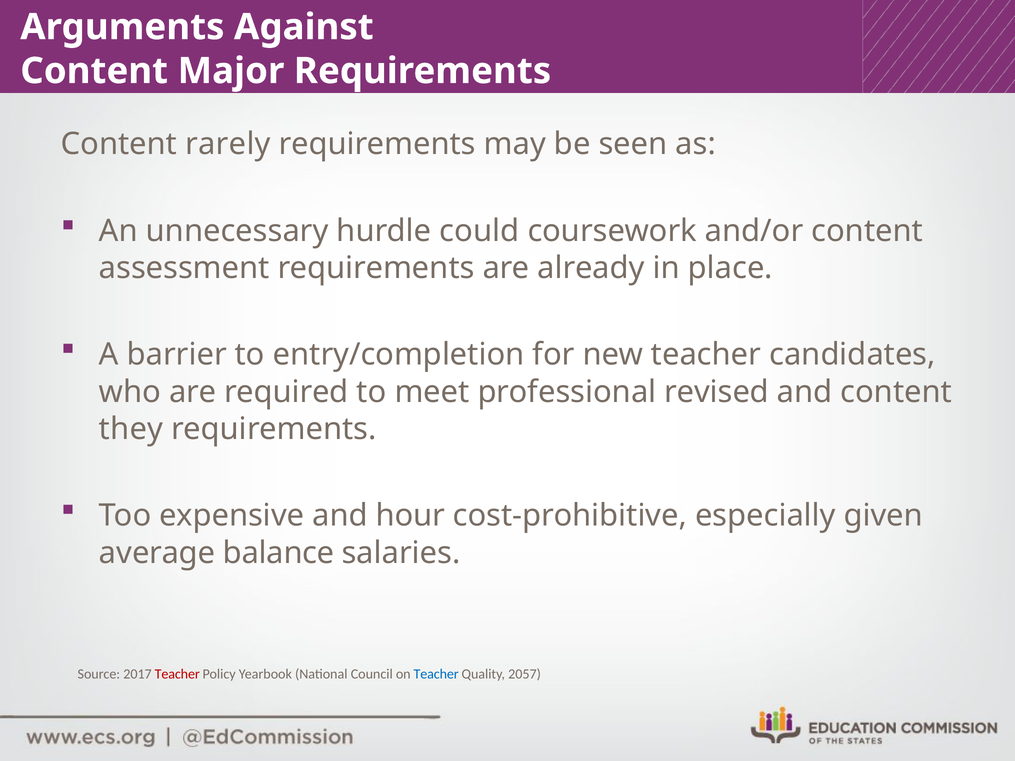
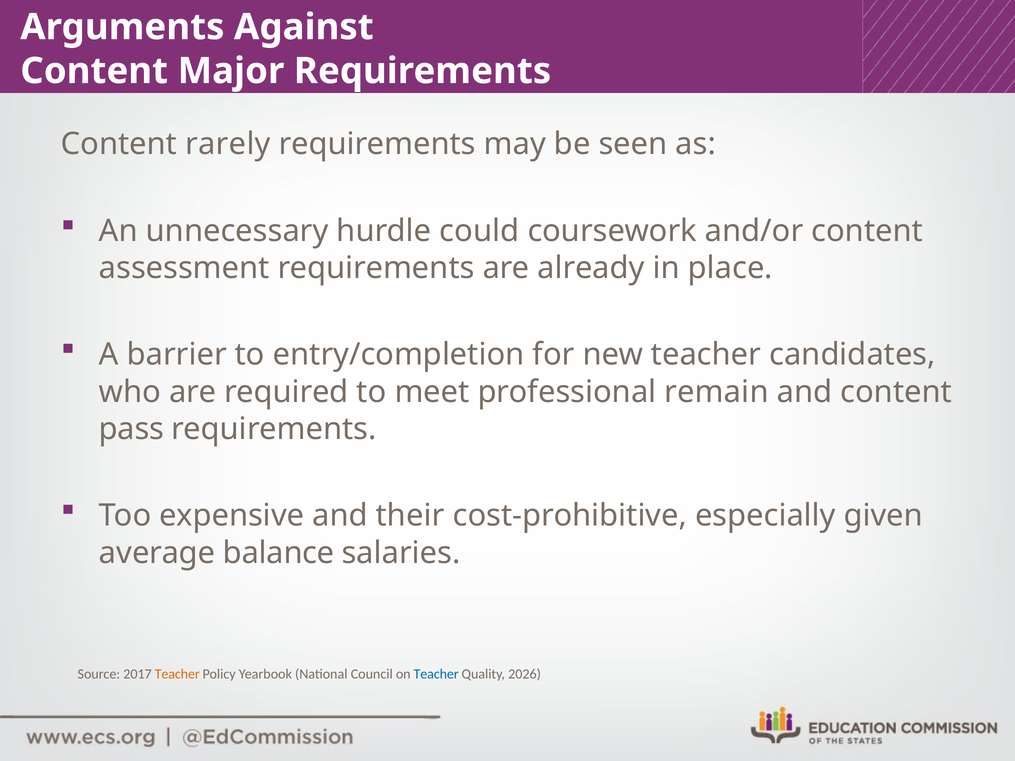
revised: revised -> remain (717, 392)
they: they -> pass (131, 429)
hour: hour -> their (410, 516)
Teacher colour: red -> orange (177, 674)
2057: 2057 -> 2026 (525, 674)
